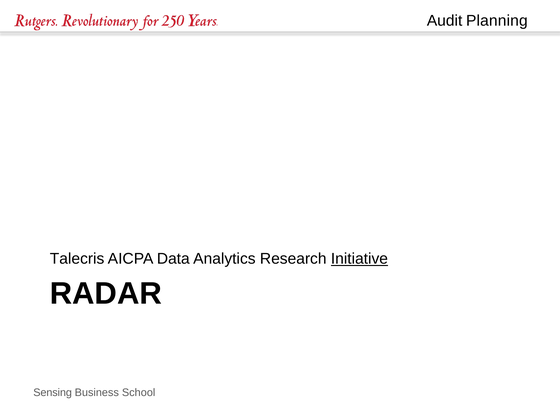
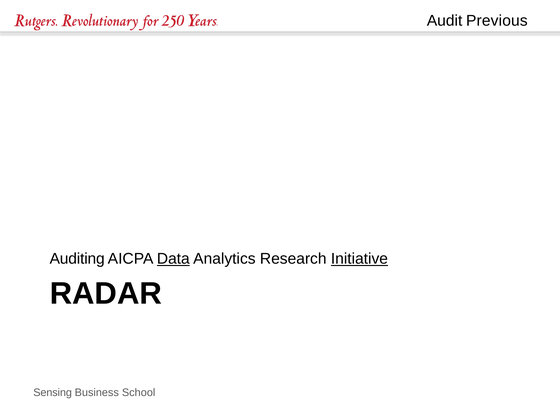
Planning: Planning -> Previous (497, 21)
Talecris: Talecris -> Auditing (77, 259)
Data underline: none -> present (173, 259)
